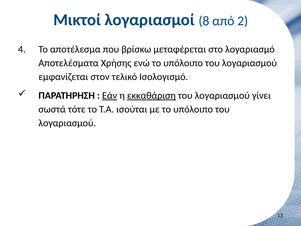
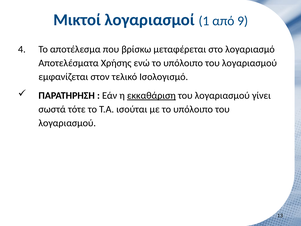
8: 8 -> 1 (204, 21)
2: 2 -> 9 (243, 21)
Εάν underline: present -> none (110, 95)
